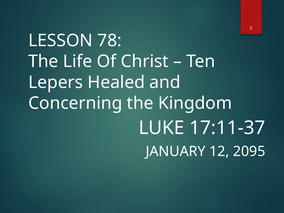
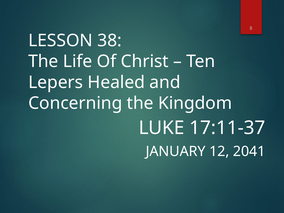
78: 78 -> 38 (110, 41)
2095: 2095 -> 2041 (249, 151)
